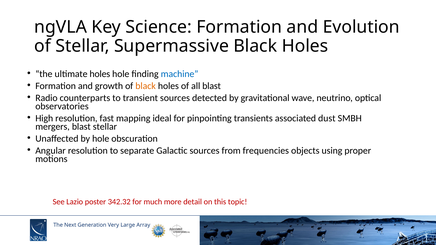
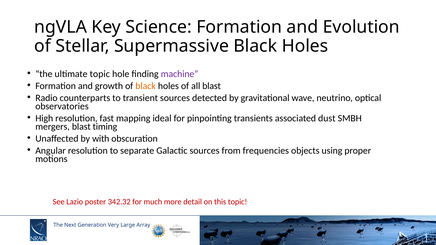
ultimate holes: holes -> topic (100, 74)
machine colour: blue -> purple (180, 74)
blast stellar: stellar -> timing (105, 127)
by hole: hole -> with (101, 139)
